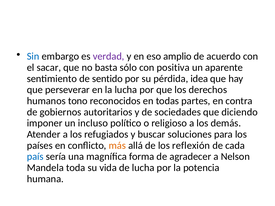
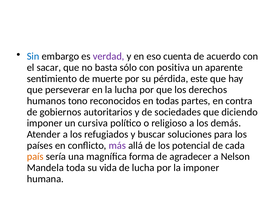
amplio: amplio -> cuenta (177, 56)
sentido: sentido -> muerte (107, 79)
idea: idea -> este (199, 79)
incluso: incluso -> cursiva (93, 123)
más colour: orange -> purple (117, 146)
reflexión: reflexión -> potencial (191, 146)
país colour: blue -> orange (35, 157)
la potencia: potencia -> imponer (201, 168)
